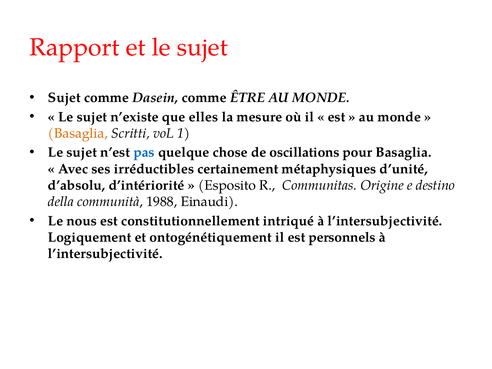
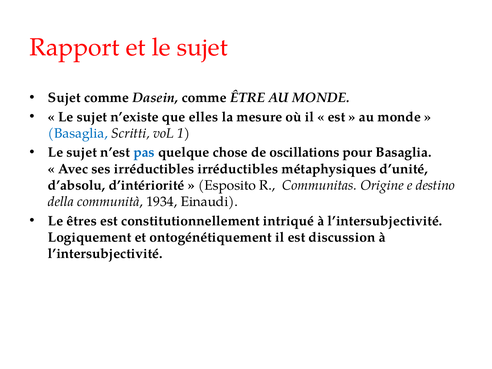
Basaglia colour: orange -> blue (78, 133)
irréductibles certainement: certainement -> irréductibles (238, 169)
1988: 1988 -> 1934 (162, 202)
nous: nous -> êtres (82, 221)
personnels: personnels -> discussion (342, 237)
